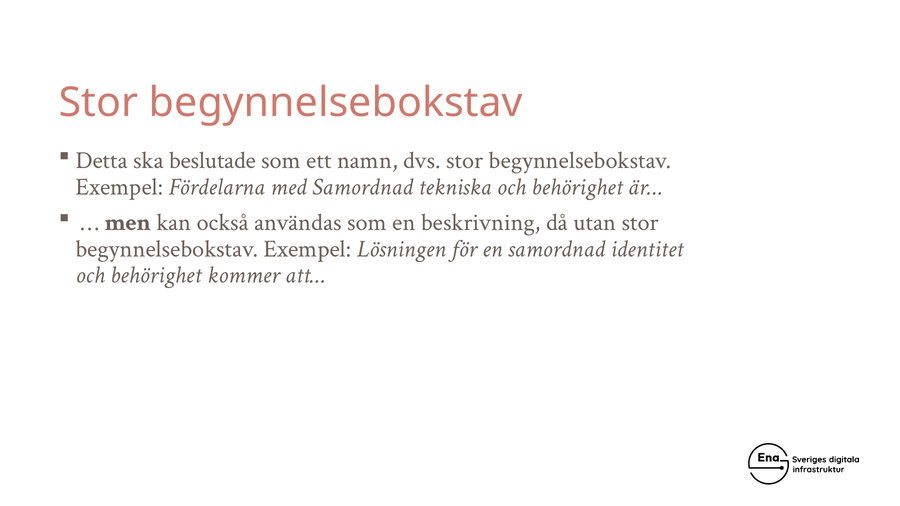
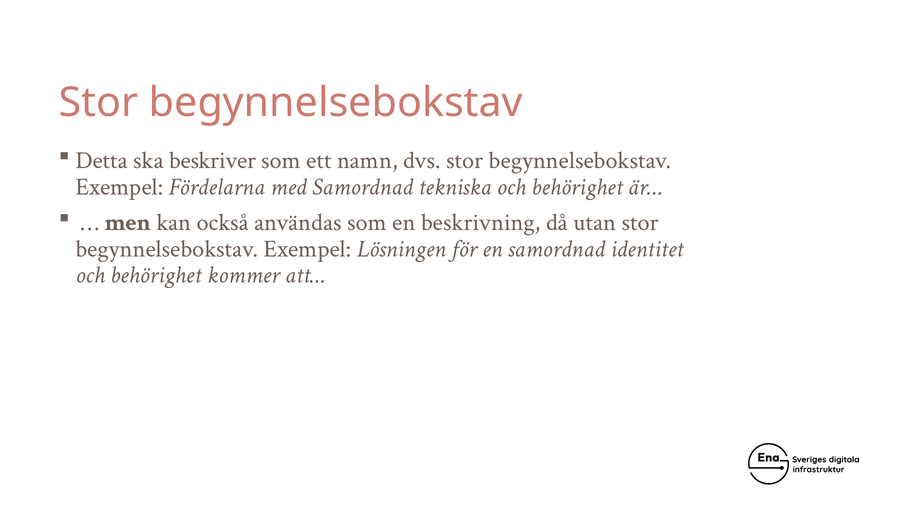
beslutade: beslutade -> beskriver (213, 160)
